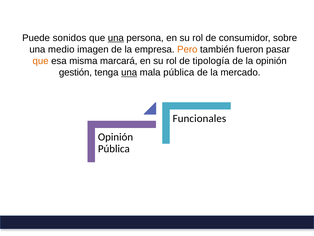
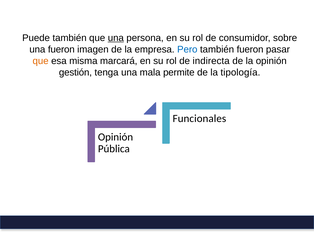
Puede sonidos: sonidos -> también (70, 38)
una medio: medio -> fueron (61, 49)
Pero colour: orange -> blue (187, 49)
tipología: tipología -> indirecta (211, 61)
una underline: present -> none (129, 72)
mala pública: pública -> permite (179, 72)
mercado: mercado -> tipología (240, 72)
